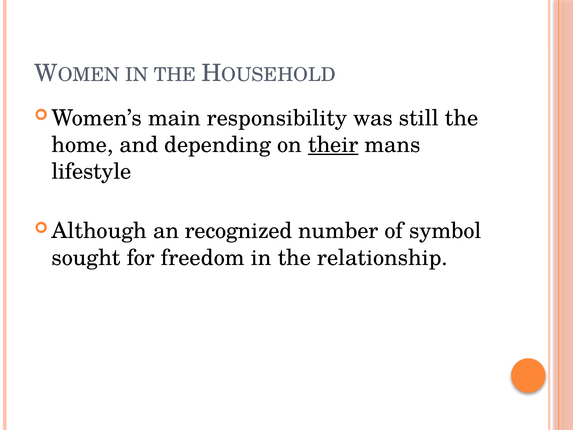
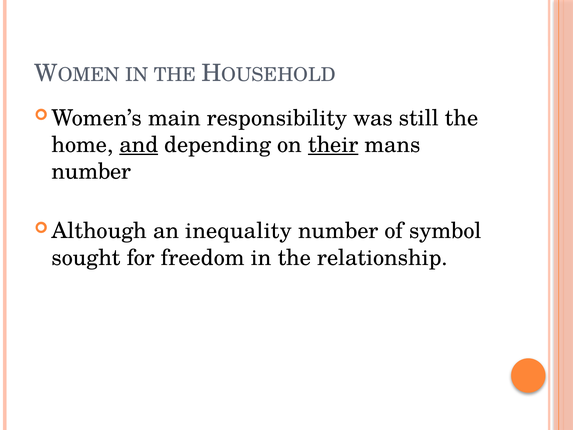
and underline: none -> present (139, 145)
lifestyle: lifestyle -> number (91, 172)
recognized: recognized -> inequality (238, 231)
